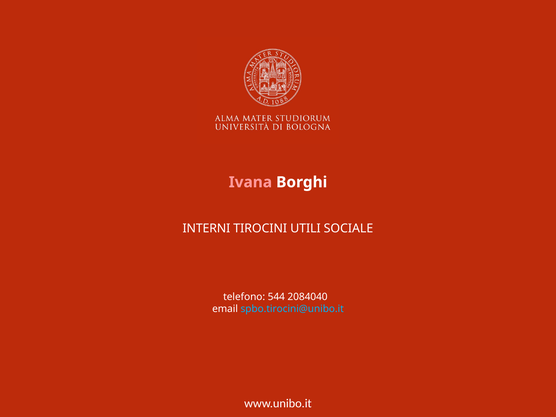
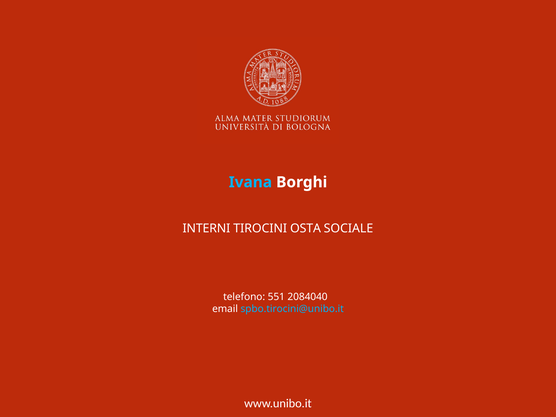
Ivana colour: pink -> light blue (250, 182)
UTILI: UTILI -> OSTA (305, 228)
544: 544 -> 551 (276, 297)
